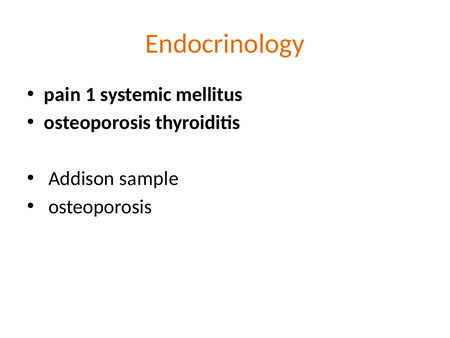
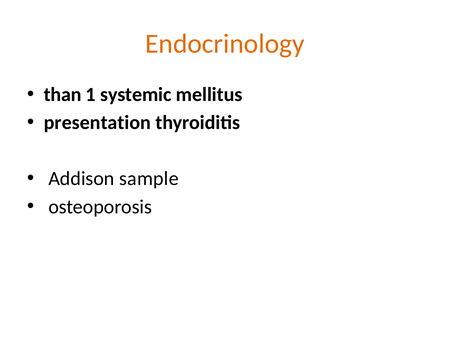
pain: pain -> than (63, 94)
osteoporosis: osteoporosis -> presentation (97, 122)
